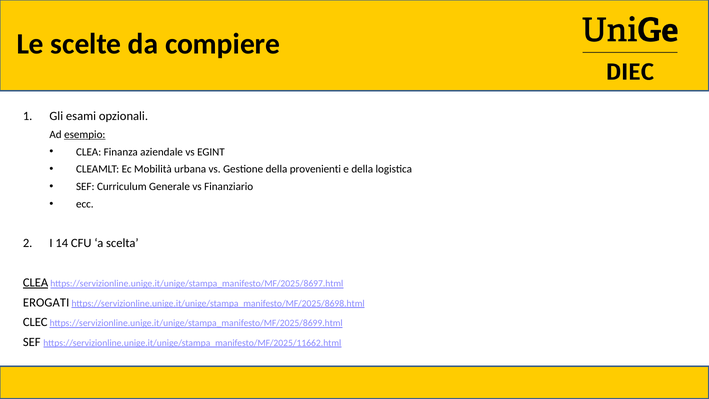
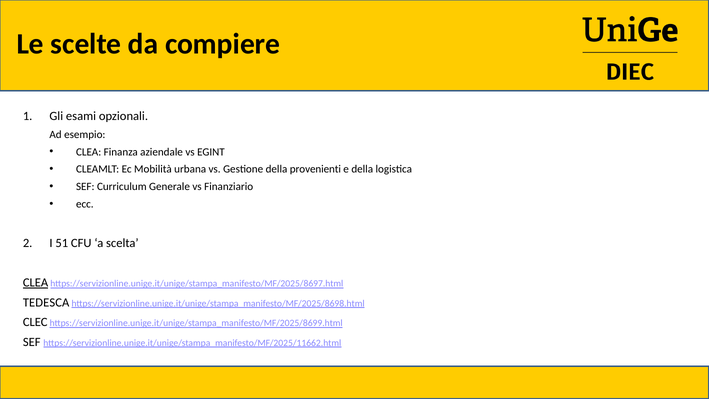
esempio underline: present -> none (85, 134)
14: 14 -> 51 (62, 243)
EROGATI: EROGATI -> TEDESCA (46, 302)
